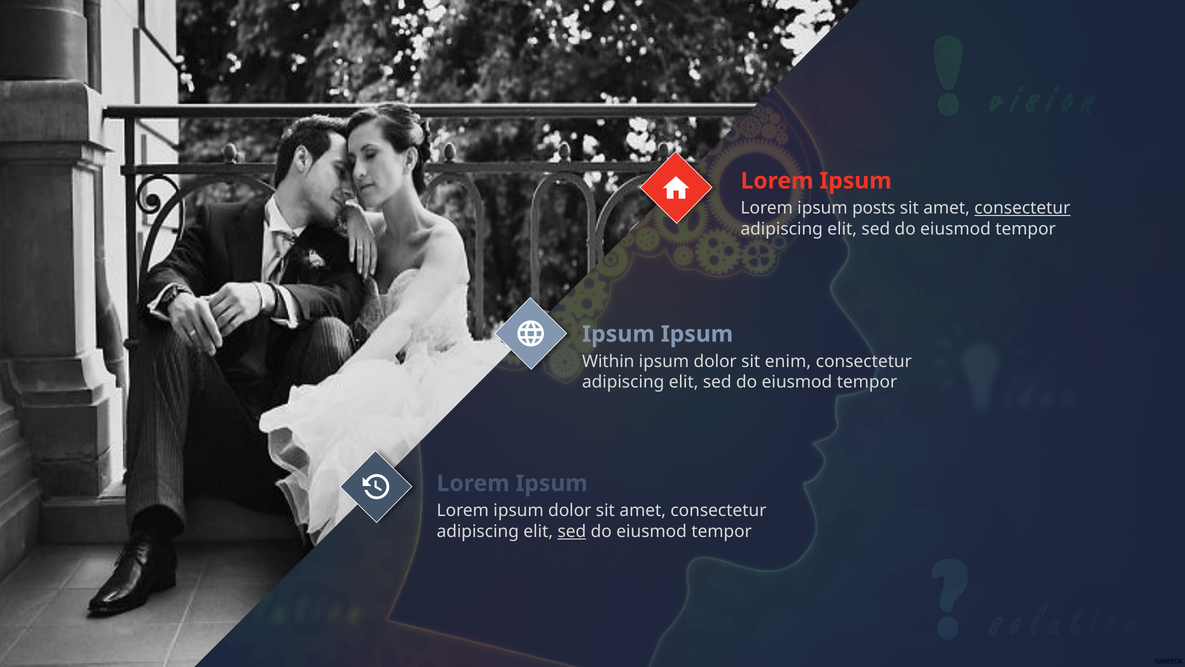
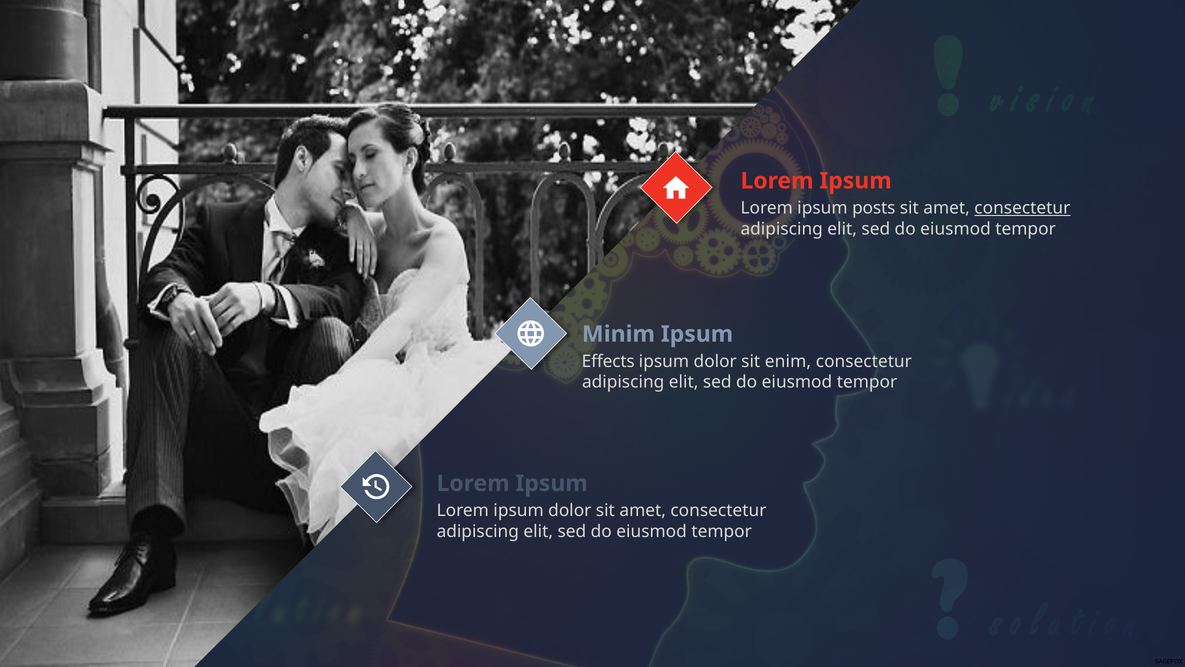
Ipsum: Ipsum -> Minim (618, 334)
Within: Within -> Effects (608, 361)
sed underline: present -> none (572, 531)
